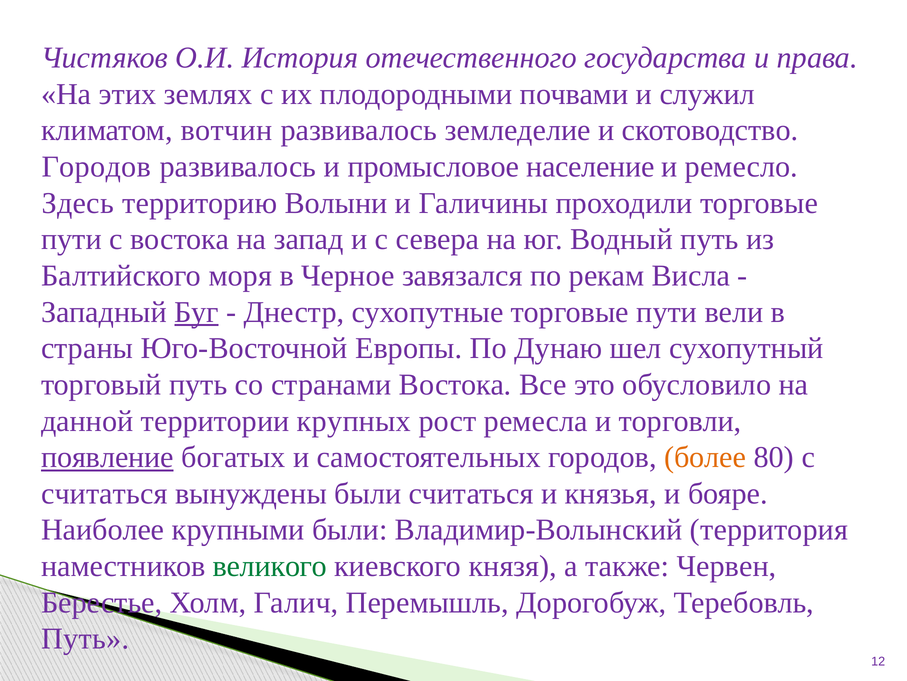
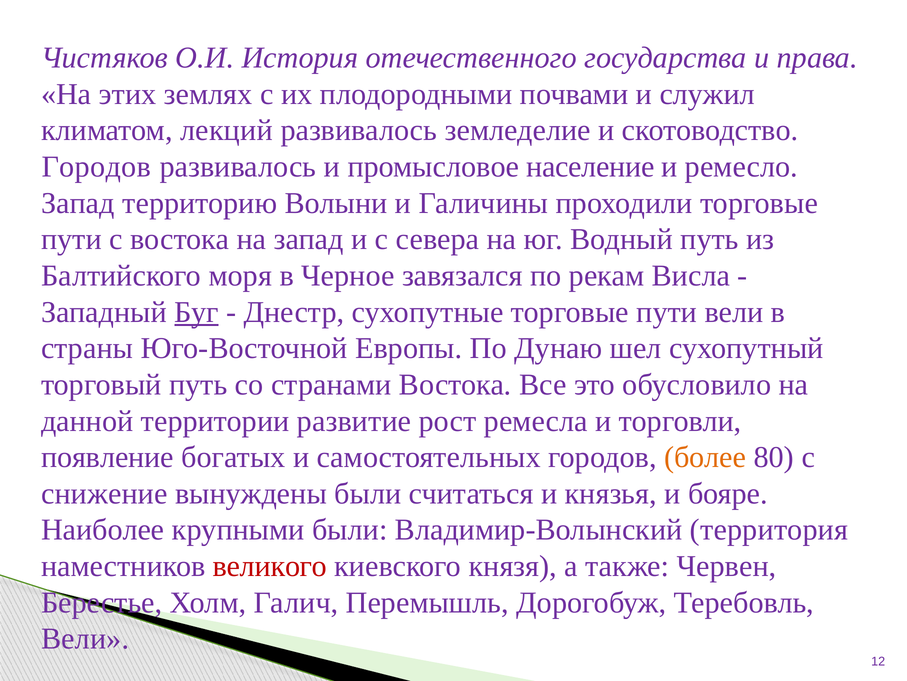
вотчин: вотчин -> лекций (226, 130)
Здесь: Здесь -> Запад (78, 203)
крупных: крупных -> развитие (354, 421)
появление underline: present -> none (107, 457)
считаться: считаться -> снижение (104, 493)
великого colour: green -> red (270, 566)
Путь: Путь -> Вели (85, 638)
